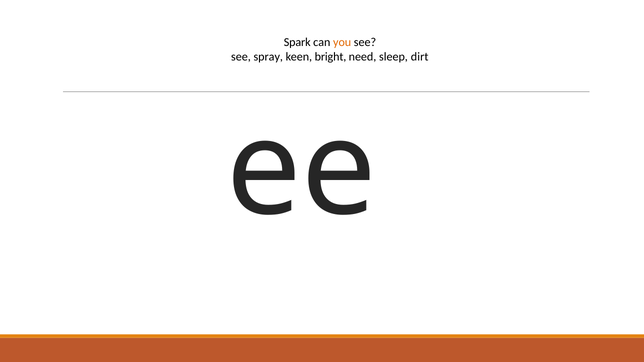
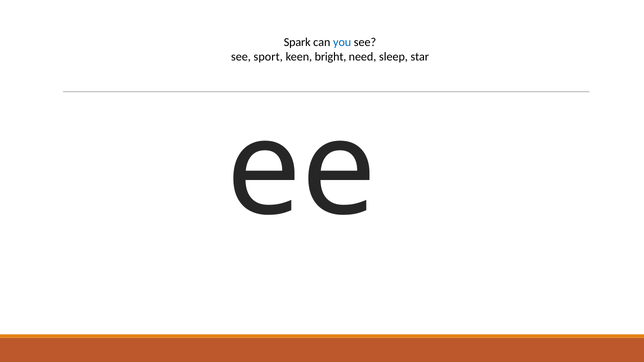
you colour: orange -> blue (342, 42)
spray: spray -> sport (268, 57)
dirt: dirt -> star (420, 57)
